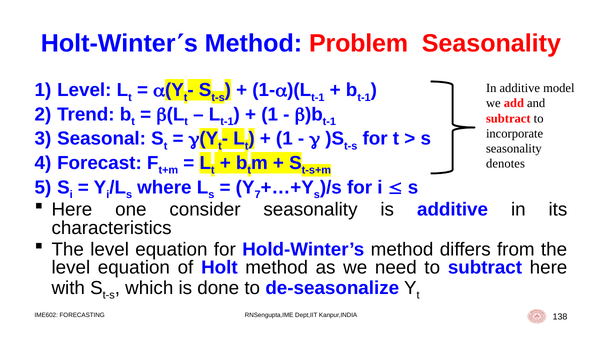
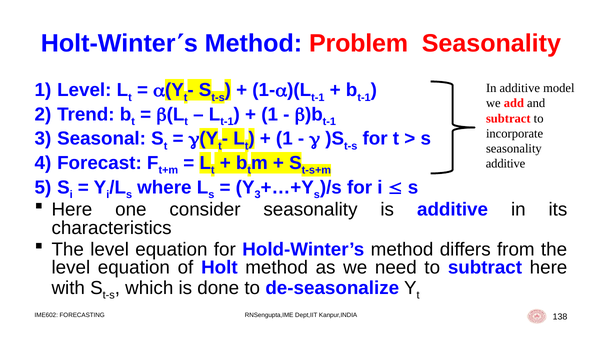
denotes: denotes -> additive (506, 163)
7: 7 -> 3 (258, 194)
